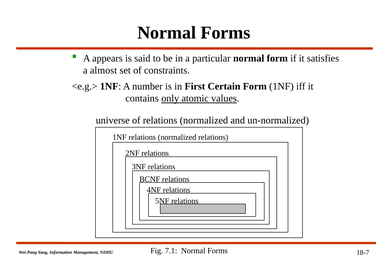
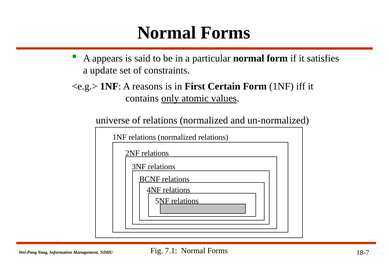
almost: almost -> update (104, 70)
number: number -> reasons (147, 86)
